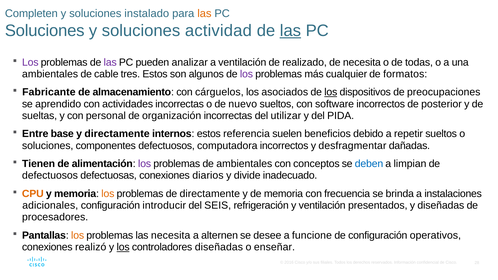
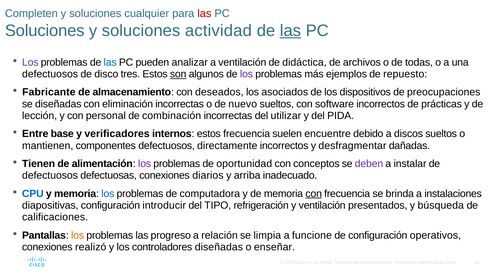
instalado: instalado -> cualquier (147, 14)
las colour: orange -> red (204, 14)
las colour: purple -> blue (110, 62)
realizado: realizado -> didáctica (304, 62)
de necesita: necesita -> archivos (362, 62)
ambientales: ambientales -> defectuosos (50, 74)
cable: cable -> disco (106, 74)
son underline: none -> present (178, 74)
cualquier: cualquier -> ejemplos (347, 74)
formatos: formatos -> repuesto (405, 74)
cárguelos: cárguelos -> deseados (219, 92)
los underline: present -> none (331, 92)
se aprendido: aprendido -> diseñadas (58, 104)
actividades: actividades -> eliminación (128, 104)
posterior: posterior -> prácticas (442, 104)
sueltas: sueltas -> lección (40, 116)
organización: organización -> combinación (172, 116)
y directamente: directamente -> verificadores (117, 134)
estos referencia: referencia -> frecuencia (247, 134)
beneficios: beneficios -> encuentre (328, 134)
repetir: repetir -> discos (409, 134)
soluciones: soluciones -> mantienen (48, 146)
computadora: computadora -> directamente (227, 146)
de ambientales: ambientales -> oportunidad (244, 164)
deben colour: blue -> purple (369, 164)
limpian: limpian -> instalar (410, 164)
divide: divide -> arriba (247, 176)
CPU colour: orange -> blue (33, 194)
los colour: orange -> blue (108, 194)
de directamente: directamente -> computadora (210, 194)
con underline: none -> present (314, 194)
adicionales: adicionales -> diapositivas (50, 206)
SEIS: SEIS -> TIPO (218, 206)
y diseñadas: diseñadas -> búsqueda (441, 206)
procesadores: procesadores -> calificaciones (55, 217)
las necesita: necesita -> progreso (171, 235)
alternen: alternen -> relación (220, 235)
desee: desee -> limpia (267, 235)
los underline: present -> none (123, 247)
